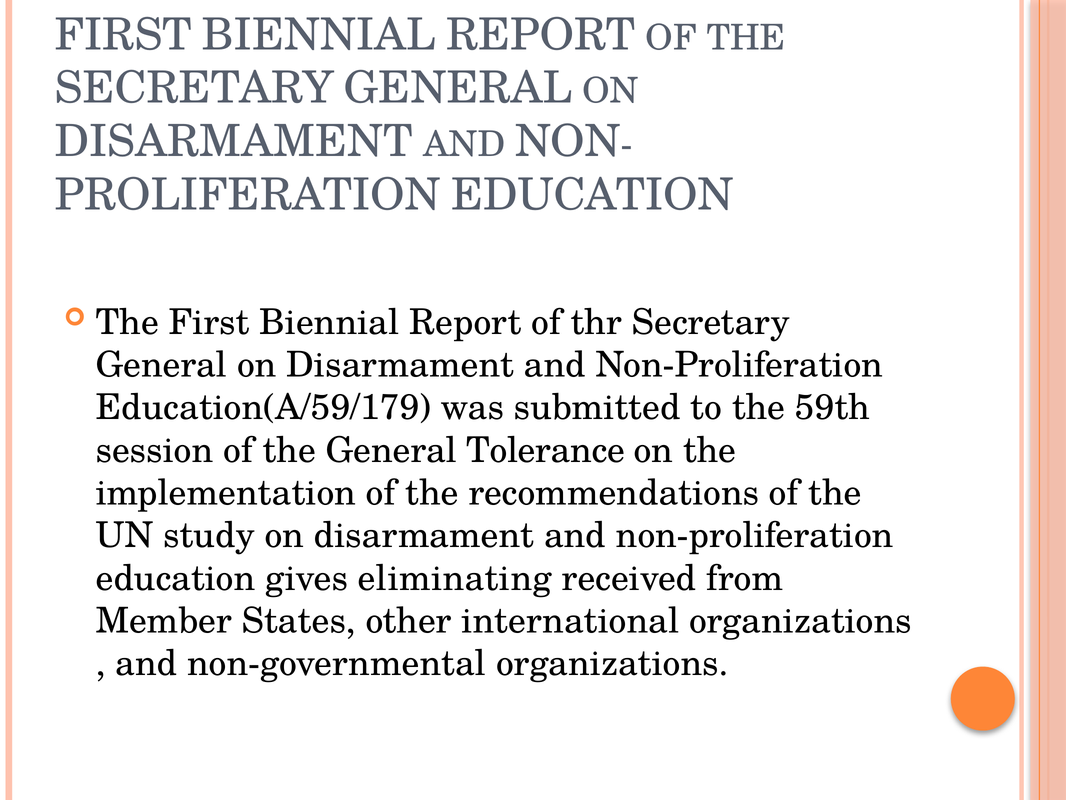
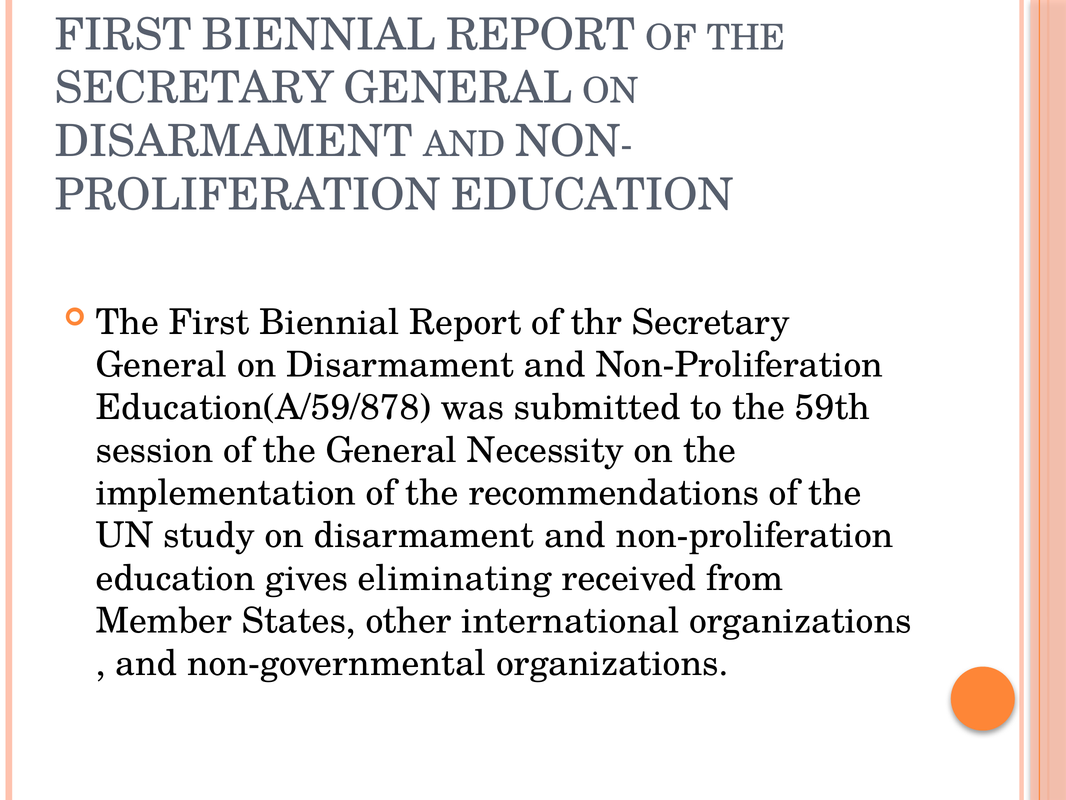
Education(A/59/179: Education(A/59/179 -> Education(A/59/878 (263, 407)
Tolerance: Tolerance -> Necessity (545, 450)
